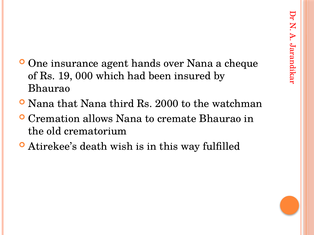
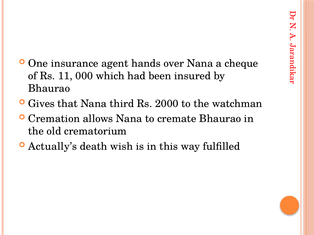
19: 19 -> 11 (65, 76)
Nana: Nana -> Gives (41, 104)
Atirekee’s: Atirekee’s -> Actually’s (53, 147)
